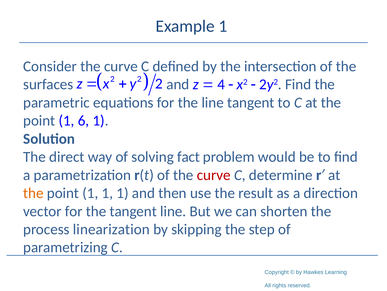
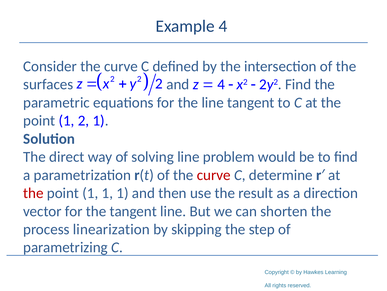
Example 1: 1 -> 4 (223, 26)
1 6: 6 -> 2 (84, 120)
solving fact: fact -> line (188, 157)
the colour: orange -> red (33, 193)
